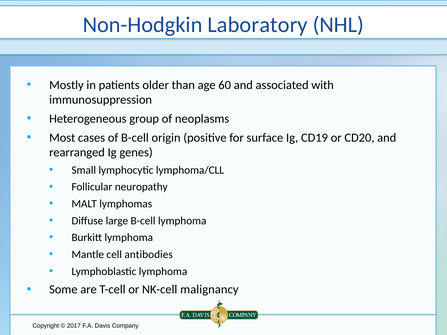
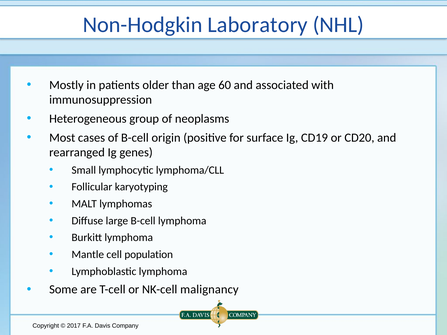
neuropathy: neuropathy -> karyotyping (141, 187)
antibodies: antibodies -> population (149, 255)
